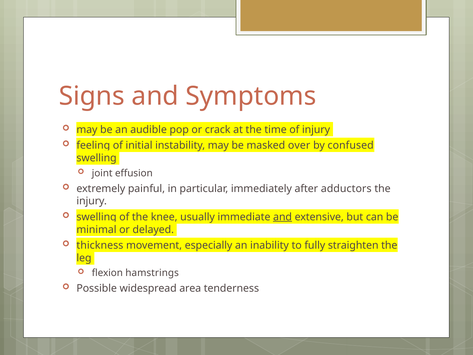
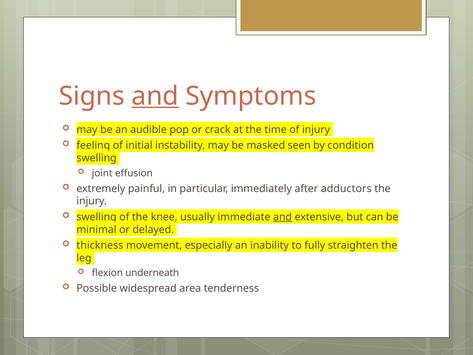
and underline: none -> present (155, 96)
over: over -> seen (299, 145)
confused: confused -> condition (351, 145)
hamstrings: hamstrings -> underneath (152, 273)
